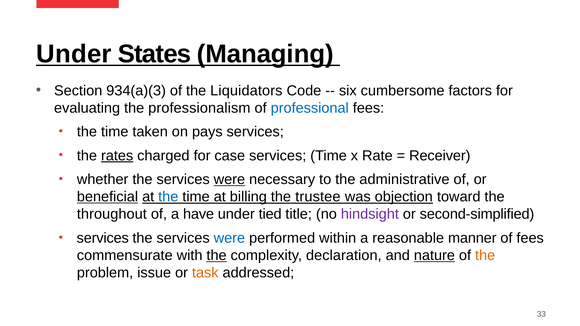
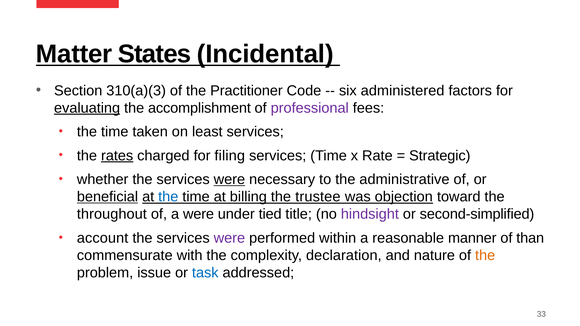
Under: Under -> Matter (74, 54)
Managing: Managing -> Incidental (265, 54)
934(a)(3: 934(a)(3 -> 310(a)(3 (136, 91)
Liquidators: Liquidators -> Practitioner (246, 91)
cumbersome: cumbersome -> administered (403, 91)
evaluating underline: none -> present (87, 108)
professionalism: professionalism -> accomplishment (199, 108)
professional colour: blue -> purple (310, 108)
pays: pays -> least (207, 132)
case: case -> filing (230, 156)
Receiver: Receiver -> Strategic (440, 156)
a have: have -> were (199, 214)
services: services -> account (103, 238)
were colour: blue -> purple (229, 238)
of fees: fees -> than (530, 238)
the underline: present -> none (217, 256)
nature underline: present -> none (434, 256)
task colour: orange -> blue (205, 273)
